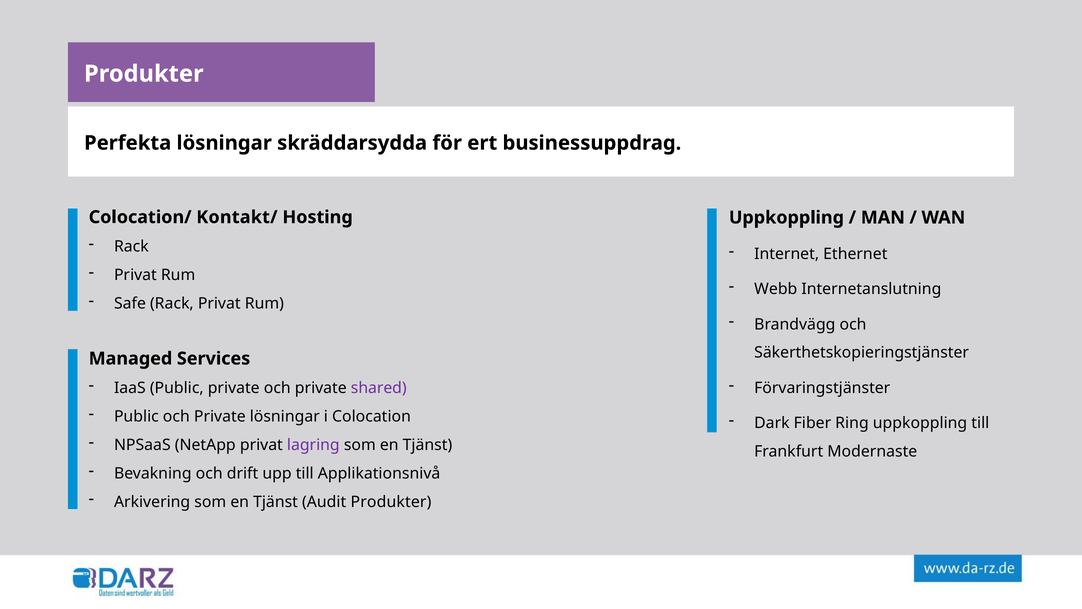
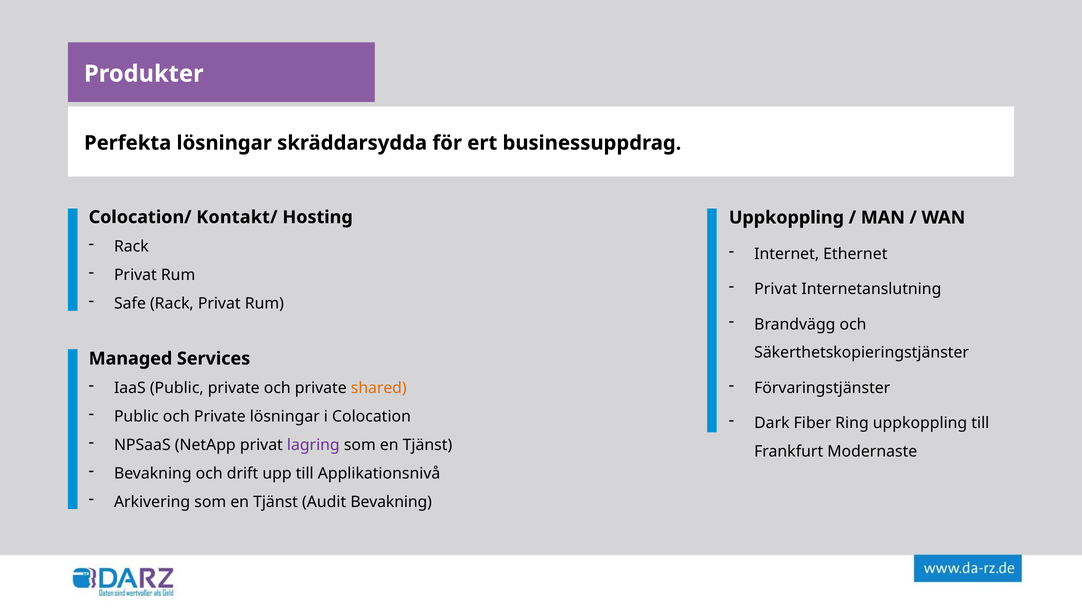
Webb: Webb -> Privat (776, 289)
shared colour: purple -> orange (379, 388)
Audit Produkter: Produkter -> Bevakning (391, 502)
